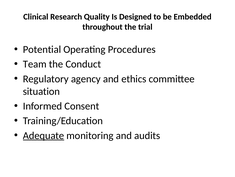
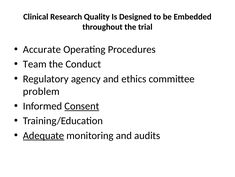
Potential: Potential -> Accurate (42, 49)
situation: situation -> problem (41, 91)
Consent underline: none -> present (82, 106)
